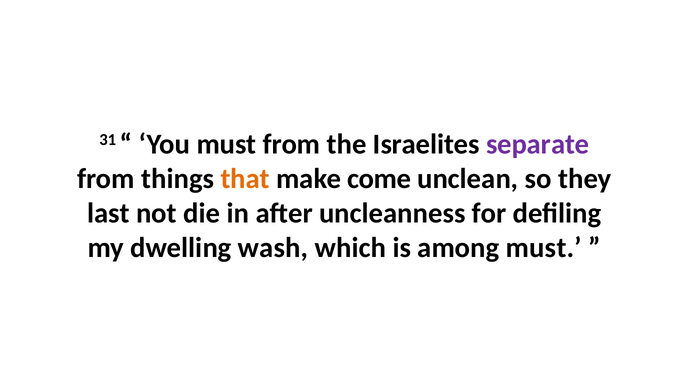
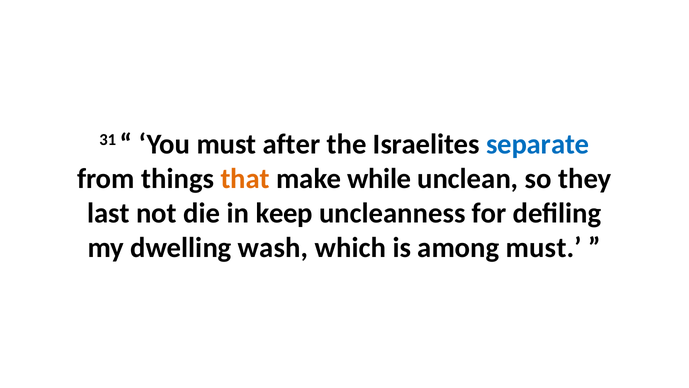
must from: from -> after (292, 144)
separate colour: purple -> blue (538, 144)
come: come -> while (379, 179)
after: after -> keep (284, 213)
